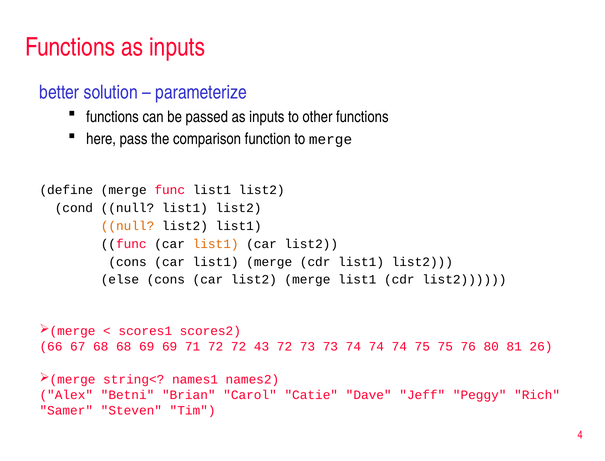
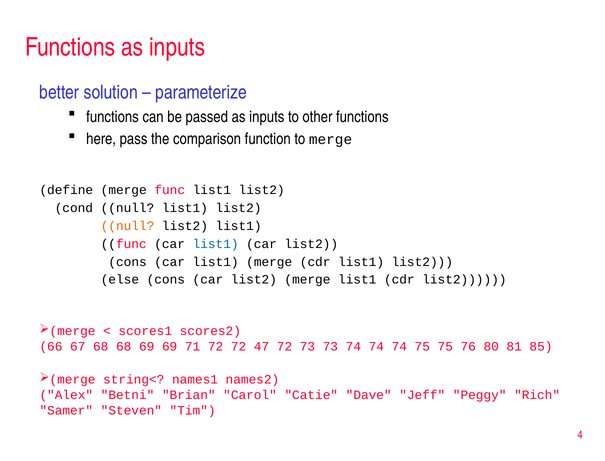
list1 colour: orange -> blue (216, 244)
43: 43 -> 47 (262, 346)
26: 26 -> 85 (541, 346)
